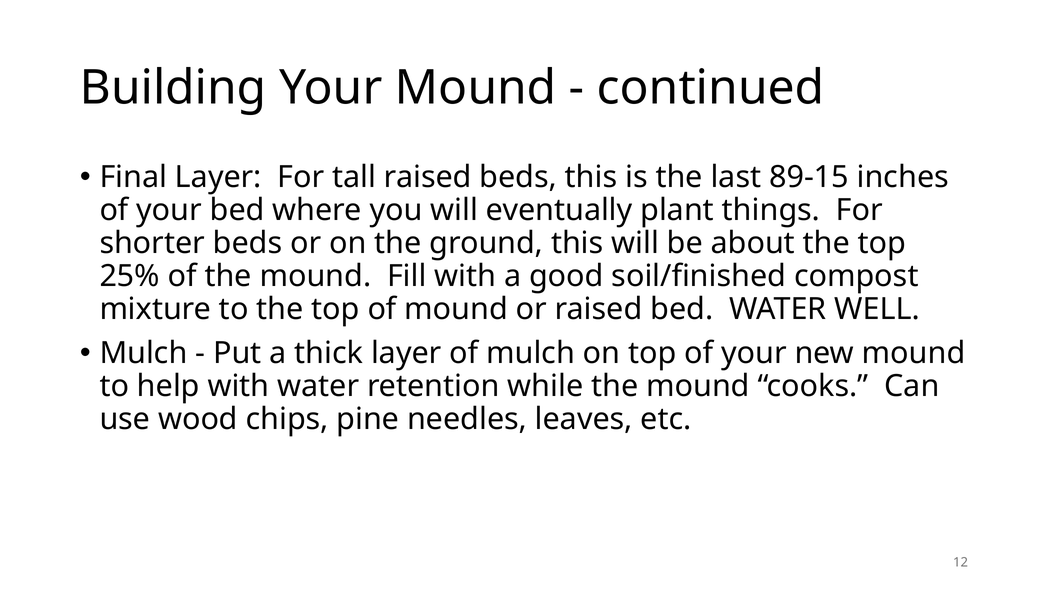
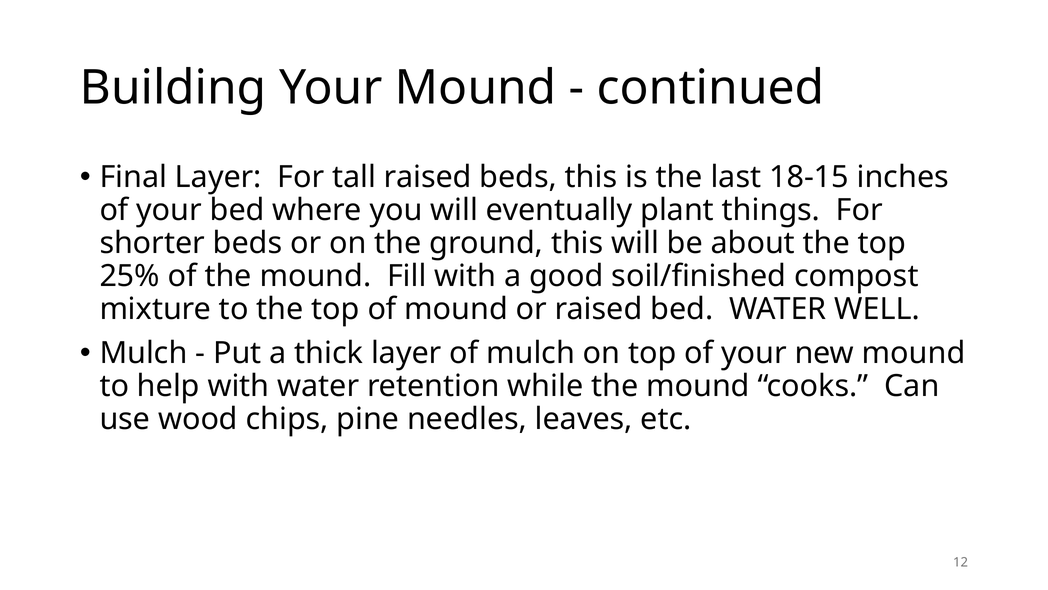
89-15: 89-15 -> 18-15 (809, 177)
